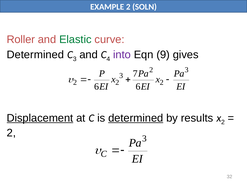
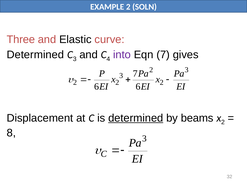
Roller: Roller -> Three (21, 39)
Elastic colour: green -> black (75, 39)
Eqn 9: 9 -> 7 (163, 55)
Displacement underline: present -> none (40, 118)
results: results -> beams (197, 118)
2: 2 -> 8 (11, 133)
